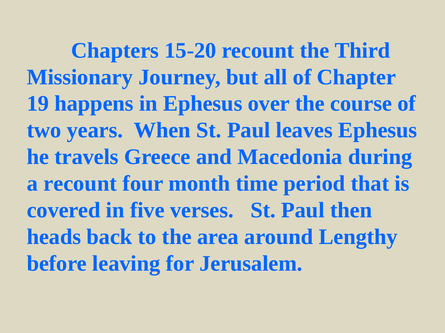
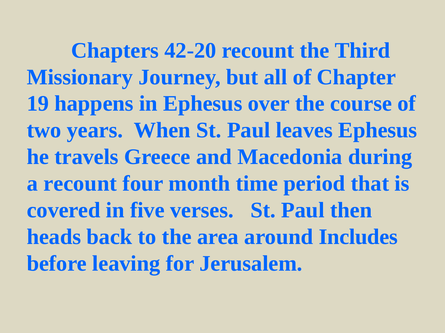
15-20: 15-20 -> 42-20 (190, 51)
Lengthy: Lengthy -> Includes (358, 237)
